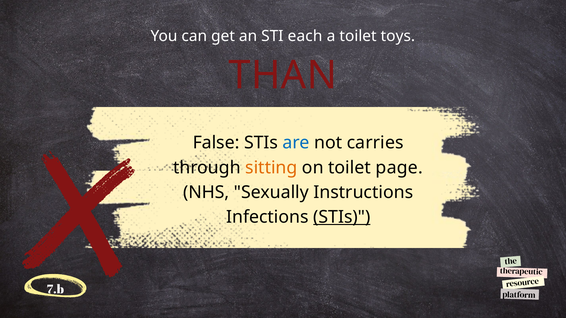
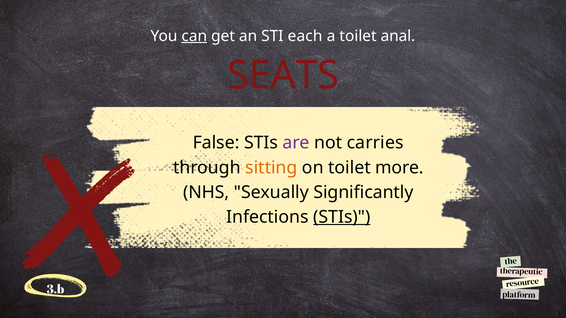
can underline: none -> present (194, 36)
toys: toys -> anal (398, 36)
THAN: THAN -> SEATS (283, 75)
are colour: blue -> purple (296, 143)
page: page -> more (399, 168)
Instructions: Instructions -> Significantly (363, 193)
7.b: 7.b -> 3.b (55, 290)
